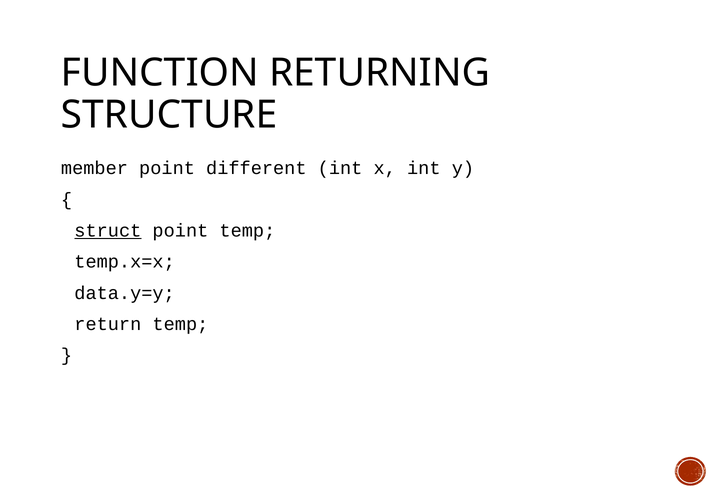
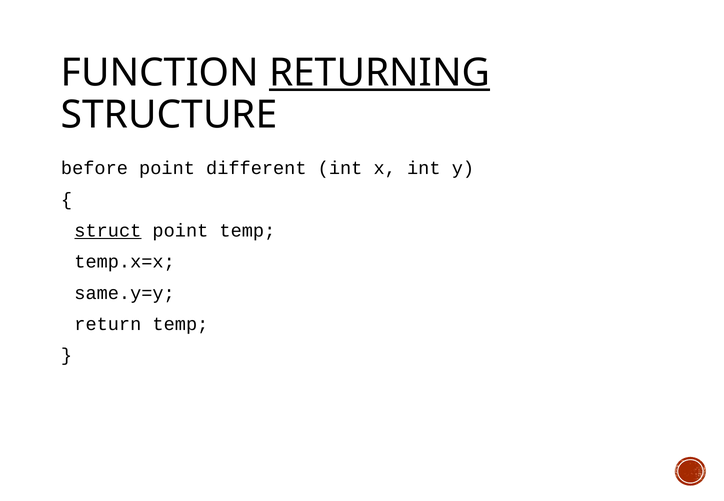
RETURNING underline: none -> present (380, 73)
member: member -> before (94, 168)
data.y=y: data.y=y -> same.y=y (125, 293)
